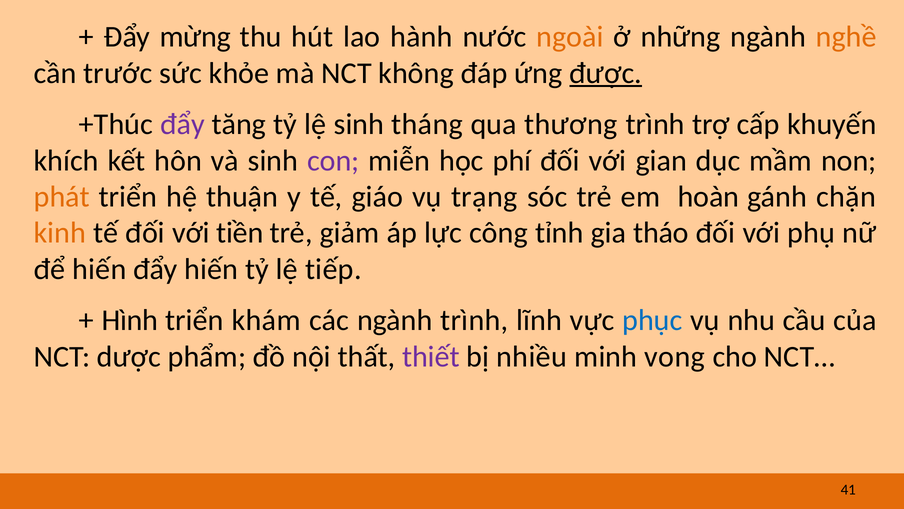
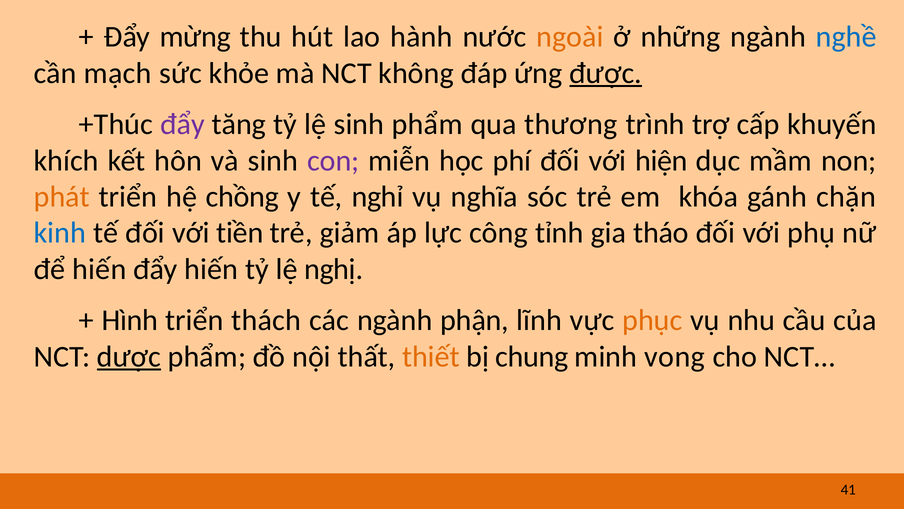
nghề colour: orange -> blue (846, 37)
trước: trước -> mạch (118, 73)
sinh tháng: tháng -> phẩm (427, 124)
gian: gian -> hiện (661, 160)
thuận: thuận -> chồng (242, 197)
giáo: giáo -> nghỉ (377, 197)
trạng: trạng -> nghĩa (484, 197)
hoàn: hoàn -> khóa (708, 197)
kinh colour: orange -> blue (60, 233)
tiếp: tiếp -> nghị (334, 269)
khám: khám -> thách (266, 320)
ngành trình: trình -> phận (475, 320)
phục colour: blue -> orange (652, 320)
dược underline: none -> present (129, 356)
thiết colour: purple -> orange (431, 356)
nhiều: nhiều -> chung (532, 356)
